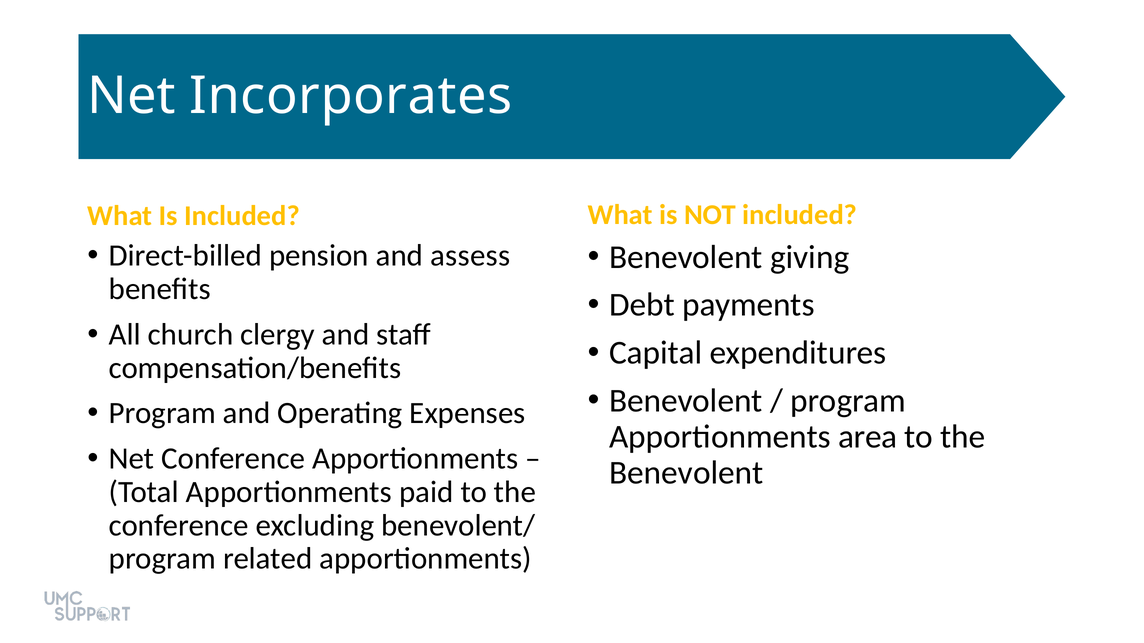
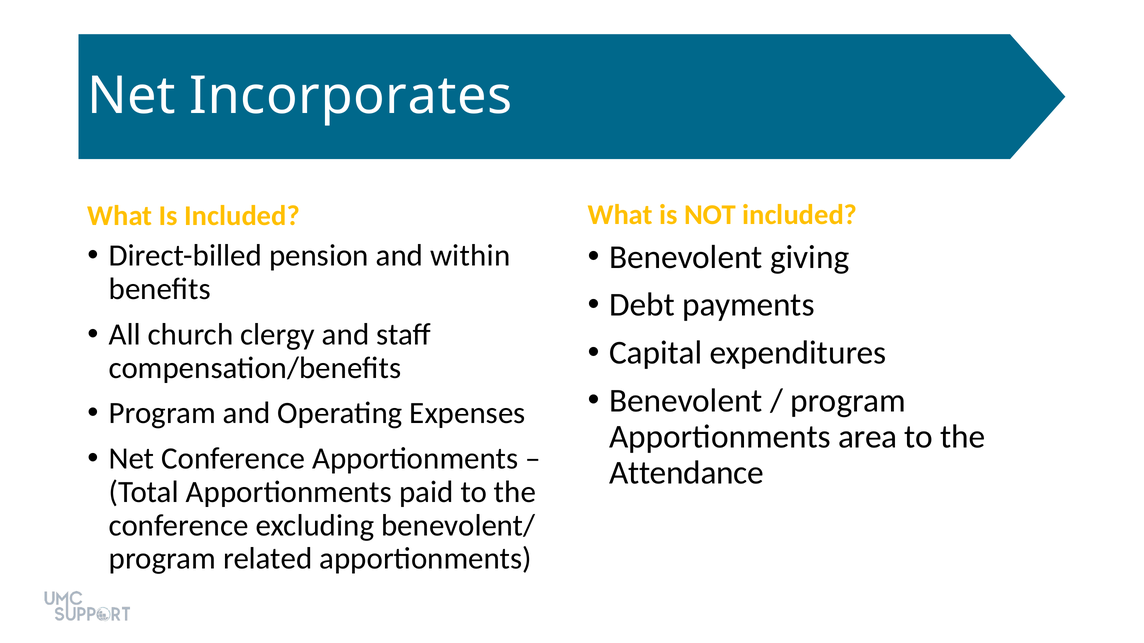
assess: assess -> within (470, 256)
Benevolent: Benevolent -> Attendance (687, 473)
